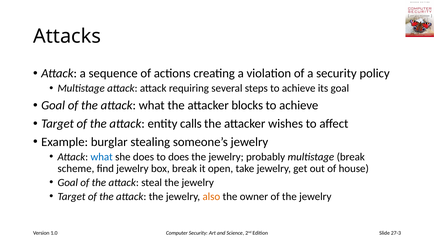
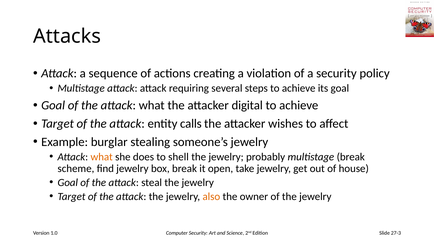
blocks: blocks -> digital (247, 106)
what colour: blue -> orange (102, 157)
to does: does -> shell (179, 157)
